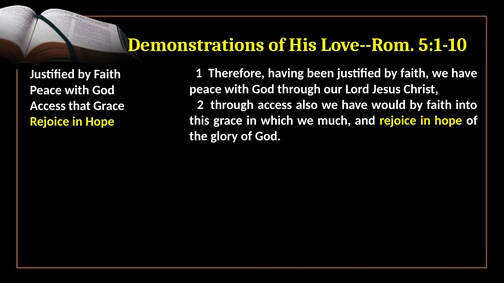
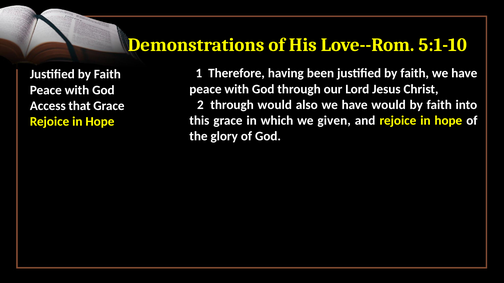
through access: access -> would (275, 105)
much: much -> given (334, 121)
